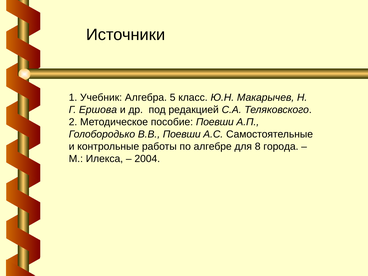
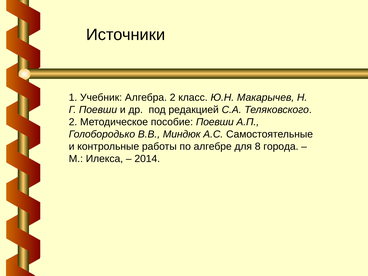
Алгебра 5: 5 -> 2 (173, 97)
Г Ершова: Ершова -> Поевши (98, 110)
В.В Поевши: Поевши -> Миндюк (182, 134)
2004: 2004 -> 2014 (147, 159)
